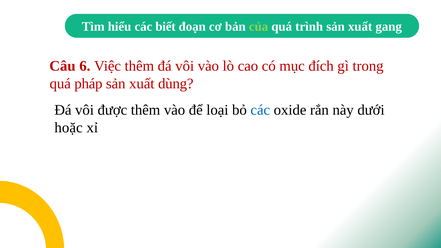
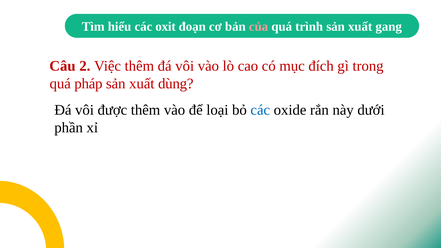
biết: biết -> oxit (166, 27)
của colour: light green -> pink (259, 27)
6: 6 -> 2 (85, 66)
hoặc: hoặc -> phần (69, 128)
